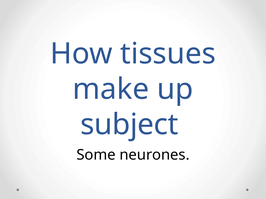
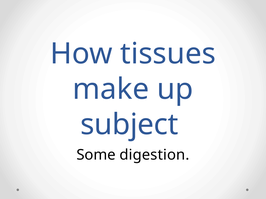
neurones: neurones -> digestion (154, 155)
